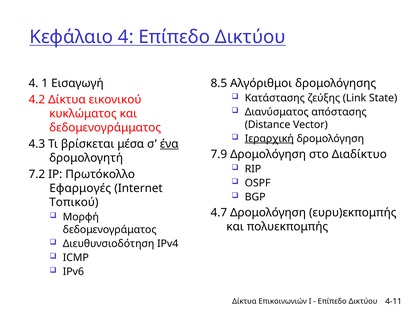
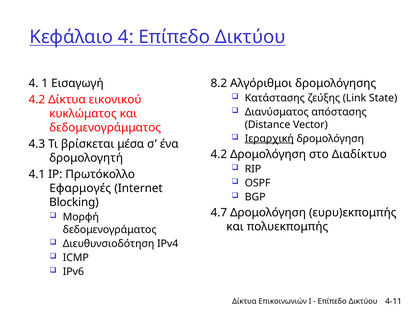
8.5: 8.5 -> 8.2 (219, 83)
ένα underline: present -> none (169, 144)
7.9: 7.9 -> 4.2 (219, 154)
7.2: 7.2 -> 4.1 (37, 174)
Τοπικού: Τοπικού -> Blocking (74, 202)
